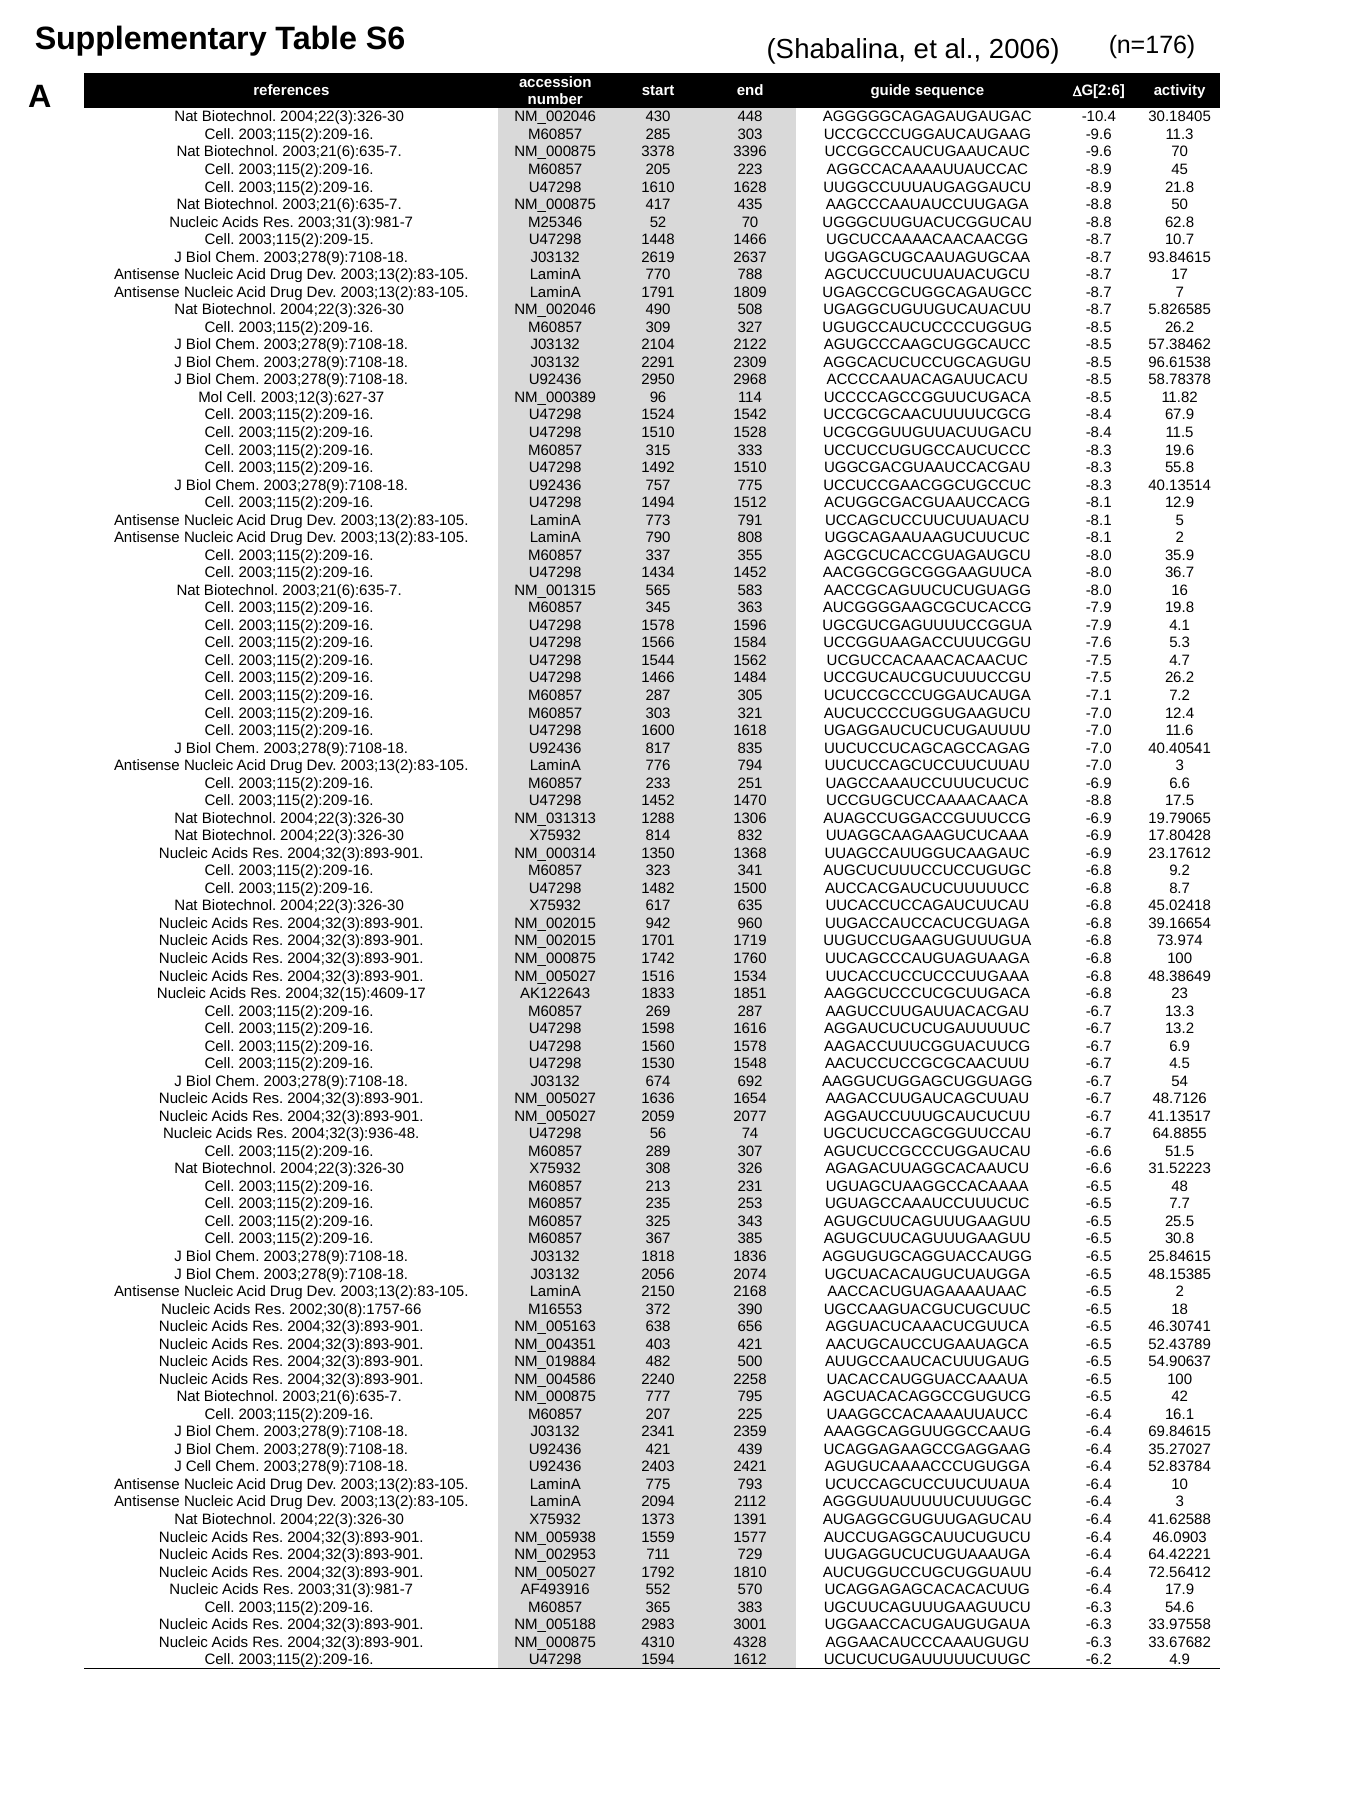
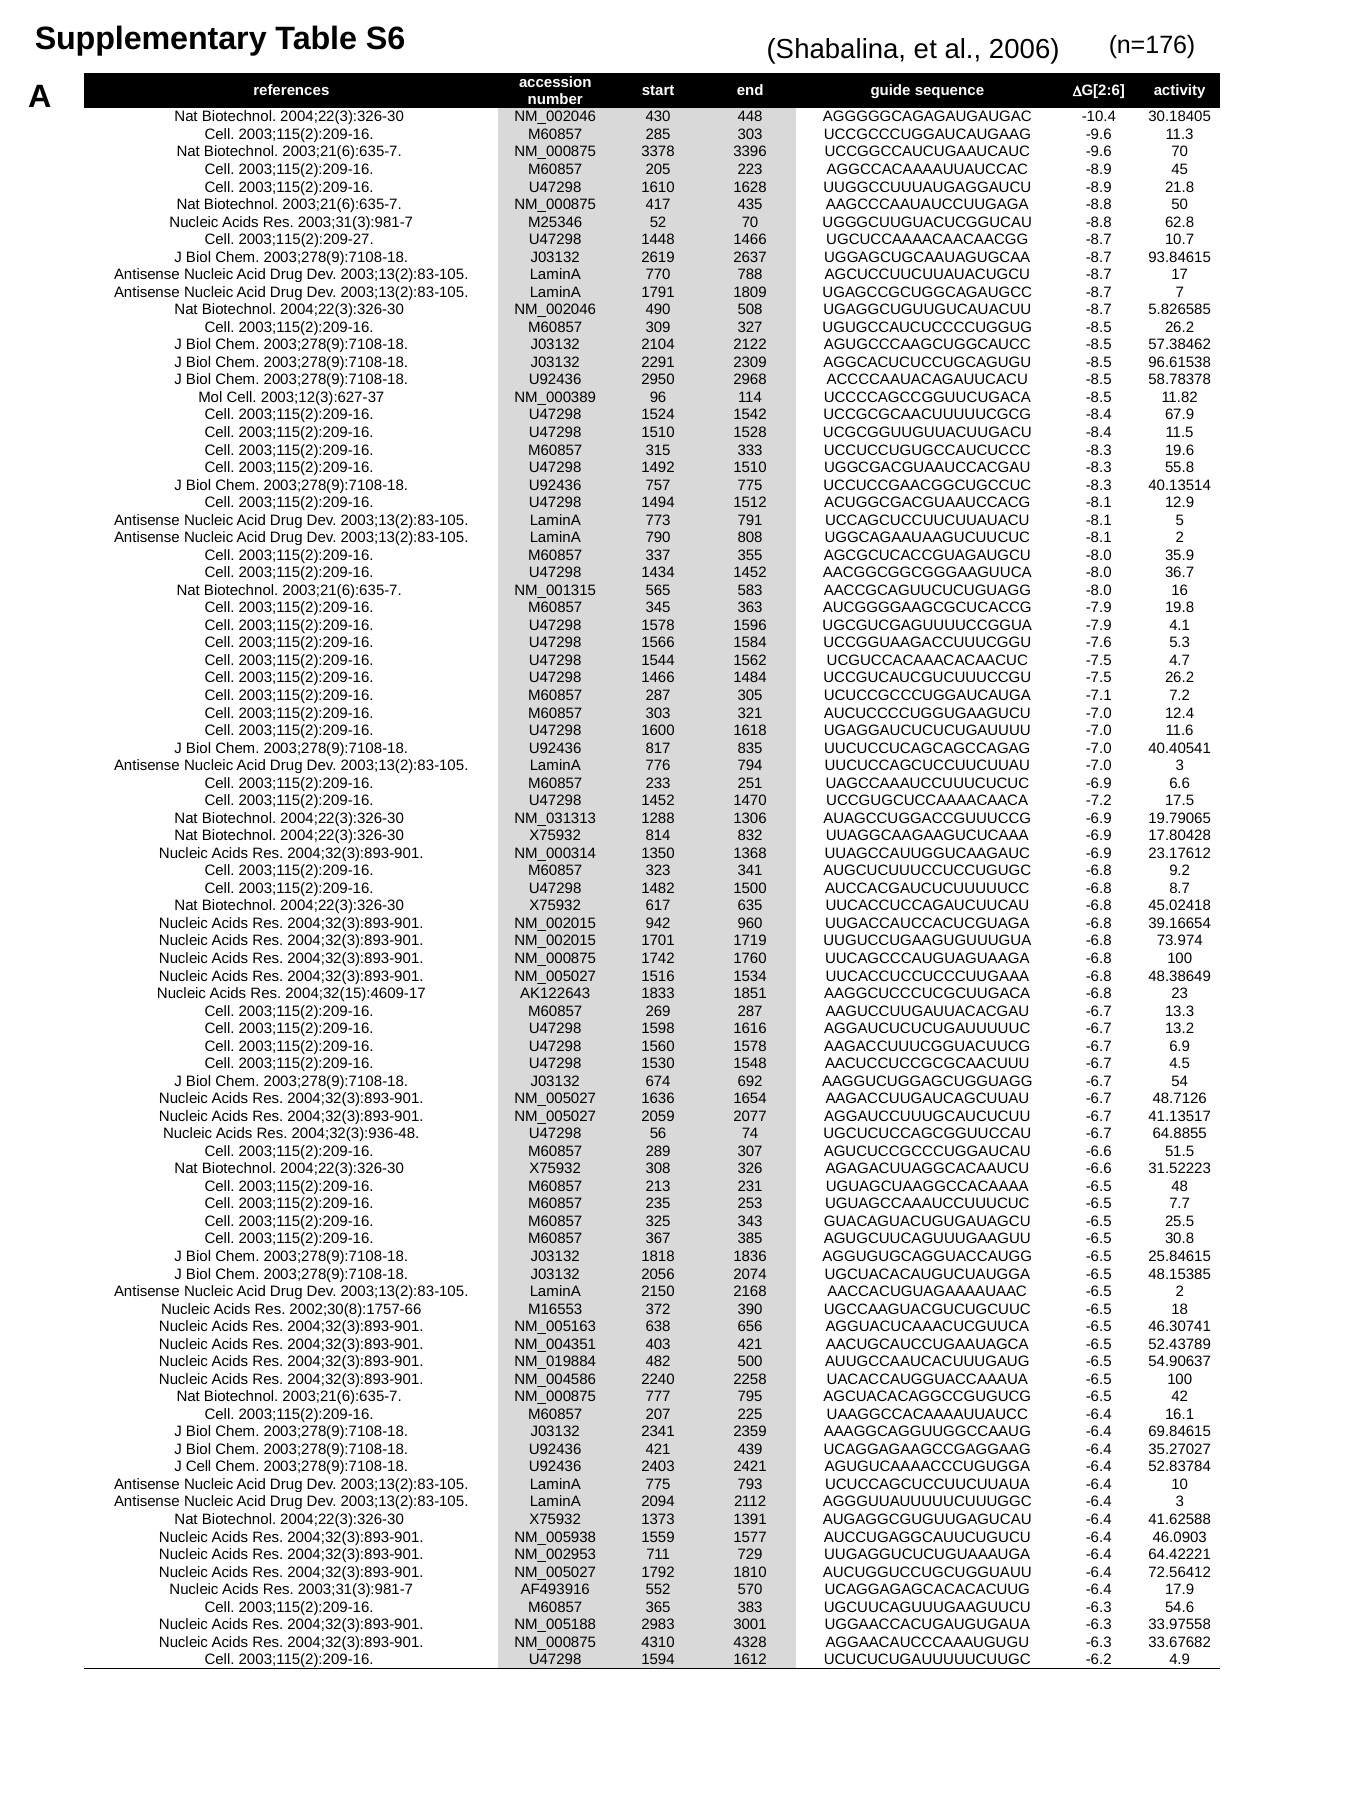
2003;115(2):209-15: 2003;115(2):209-15 -> 2003;115(2):209-27 (306, 240)
UCCGUGCUCCAAAACAACA -8.8: -8.8 -> -7.2 (1099, 801)
343 AGUGCUUCAGUUUGAAGUU: AGUGCUUCAGUUUGAAGUU -> GUACAGUACUGUGAUAGCU (927, 1221)
